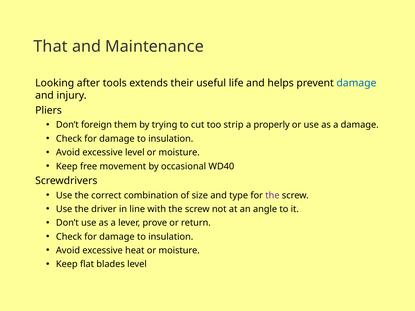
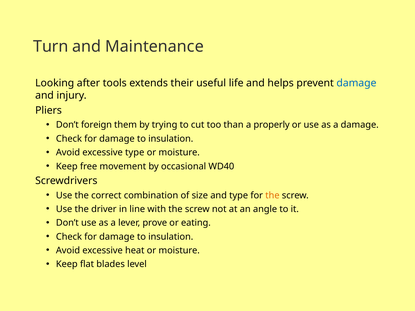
That: That -> Turn (51, 46)
strip: strip -> than (234, 125)
excessive level: level -> type (135, 153)
the colour: purple -> orange (272, 195)
return: return -> eating (196, 223)
